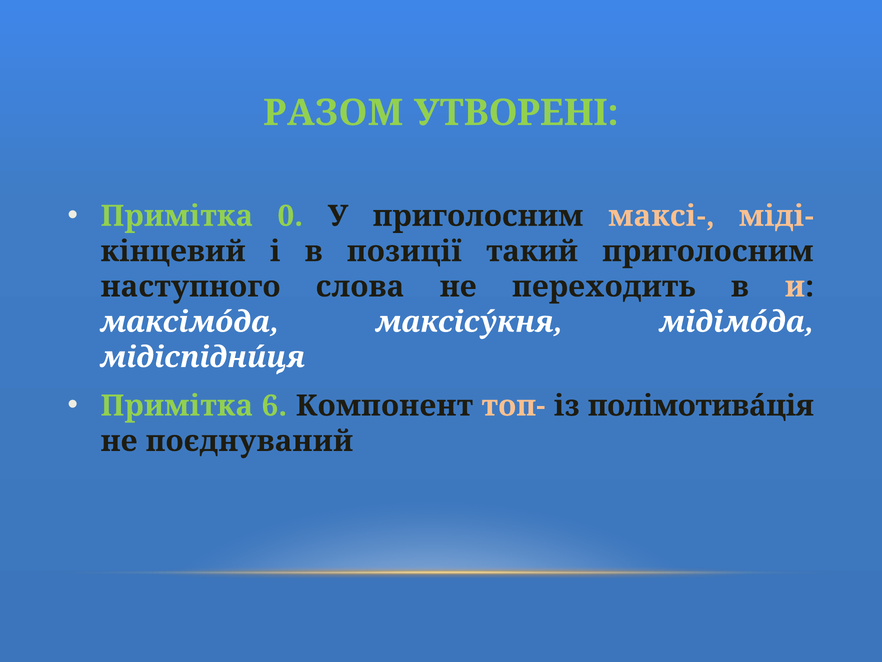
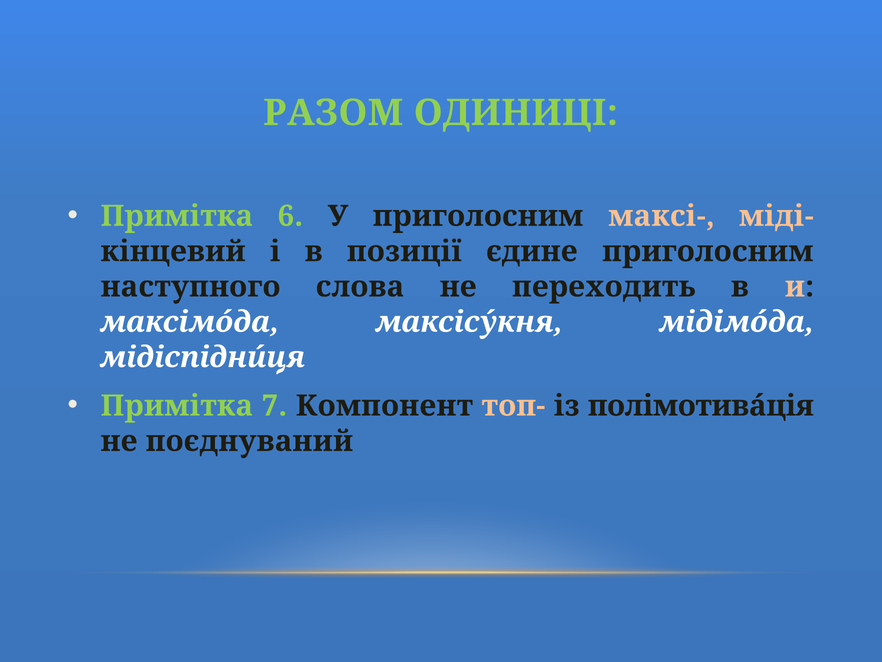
УТВОРЕНІ: УТВОРЕНІ -> ОДИНИЦІ (516, 113)
0: 0 -> 6 (290, 216)
такий: такий -> єдине (532, 251)
6: 6 -> 7 (274, 406)
